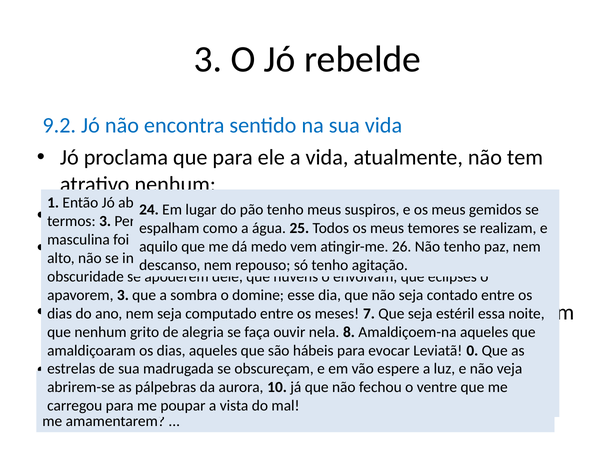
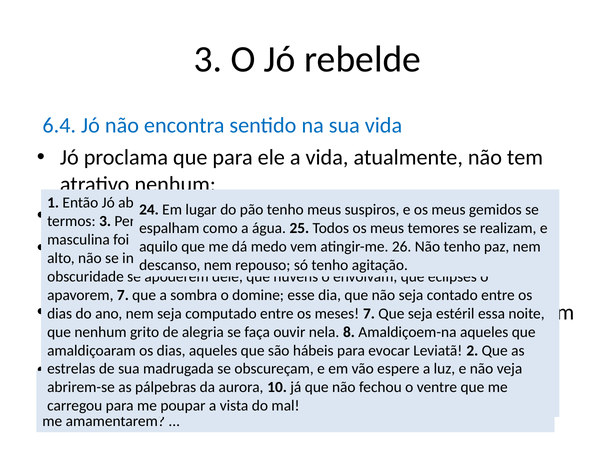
9.2: 9.2 -> 6.4 (59, 126)
apavorem 3: 3 -> 7 (123, 295)
Leviatã 0: 0 -> 2 (472, 351)
